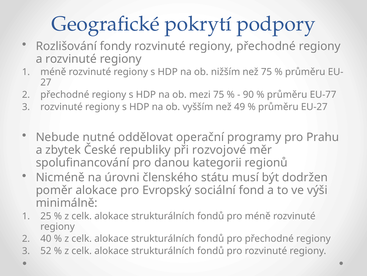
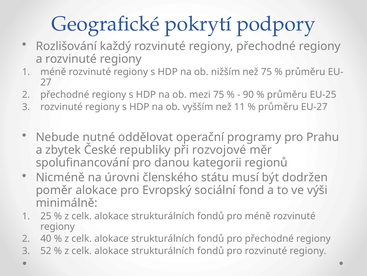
fondy: fondy -> každý (116, 46)
EU-77: EU-77 -> EU-25 (323, 94)
49: 49 -> 11 (240, 107)
